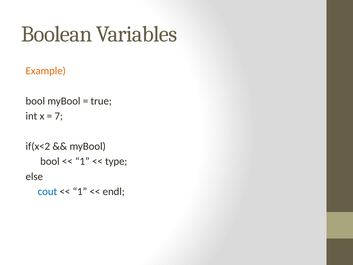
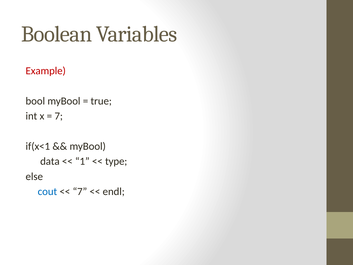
Example colour: orange -> red (46, 71)
if(x<2: if(x<2 -> if(x<1 (38, 146)
bool: bool -> data (50, 161)
1: 1 -> 7 (80, 191)
